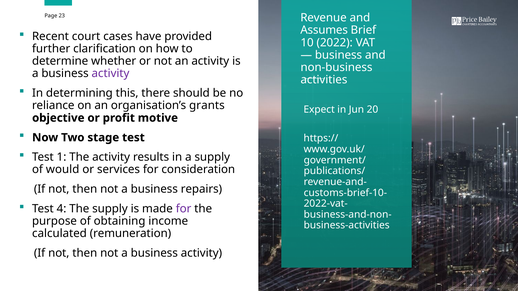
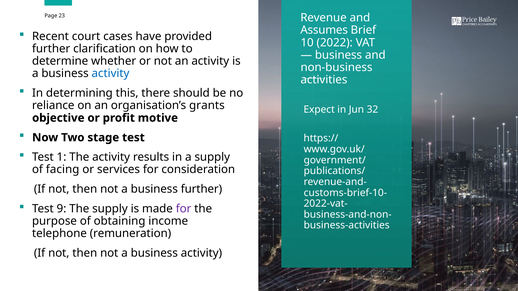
activity colour: purple -> blue (110, 74)
20: 20 -> 32 (372, 110)
would: would -> facing (63, 170)
business repairs: repairs -> further (201, 189)
4: 4 -> 9 (61, 209)
calculated: calculated -> telephone (59, 234)
